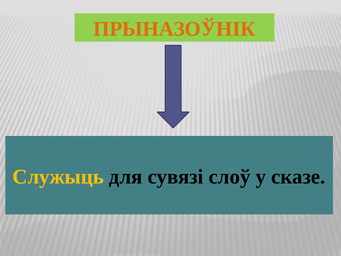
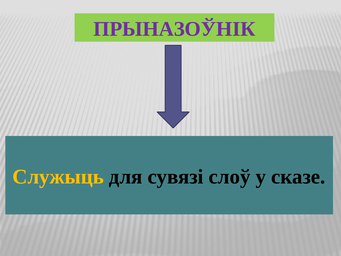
ПРЫНАЗОЎНІК colour: orange -> purple (174, 29)
